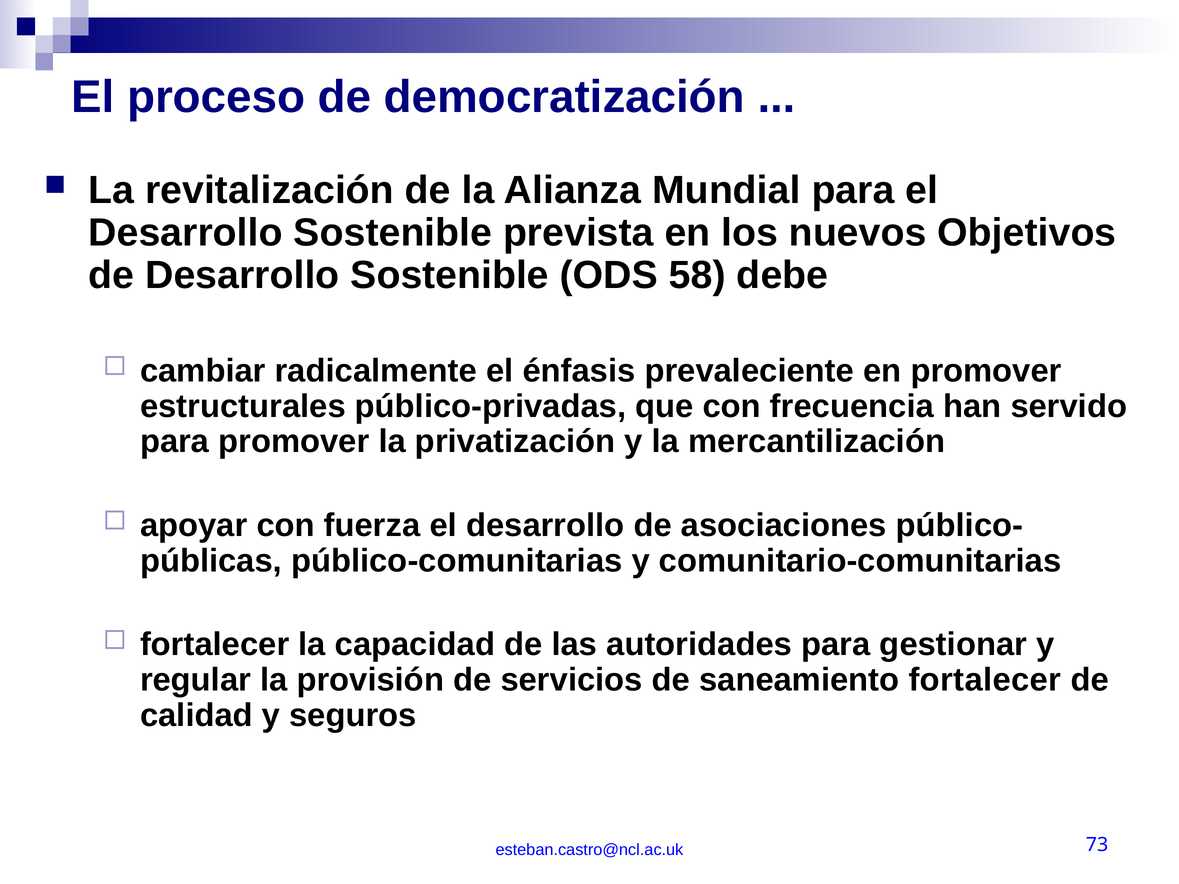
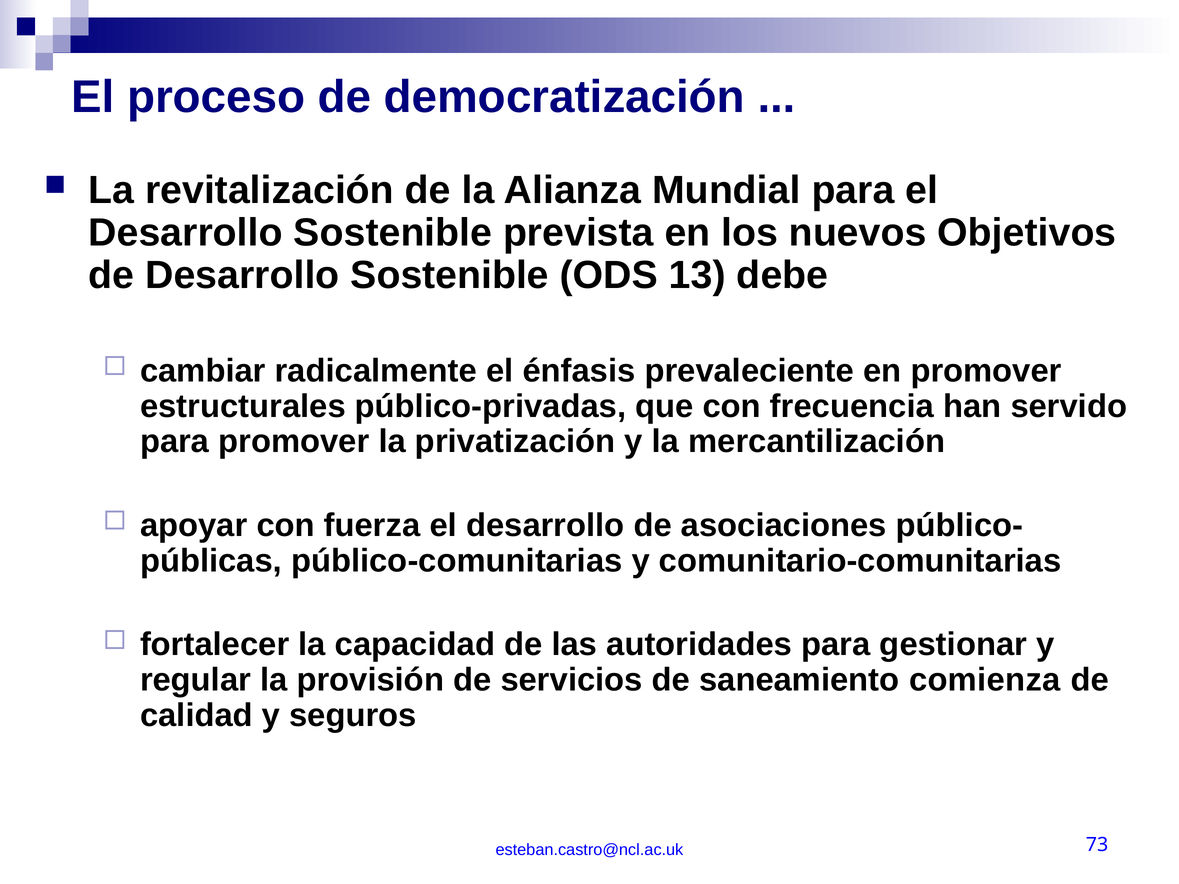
58: 58 -> 13 (697, 275)
saneamiento fortalecer: fortalecer -> comienza (985, 680)
